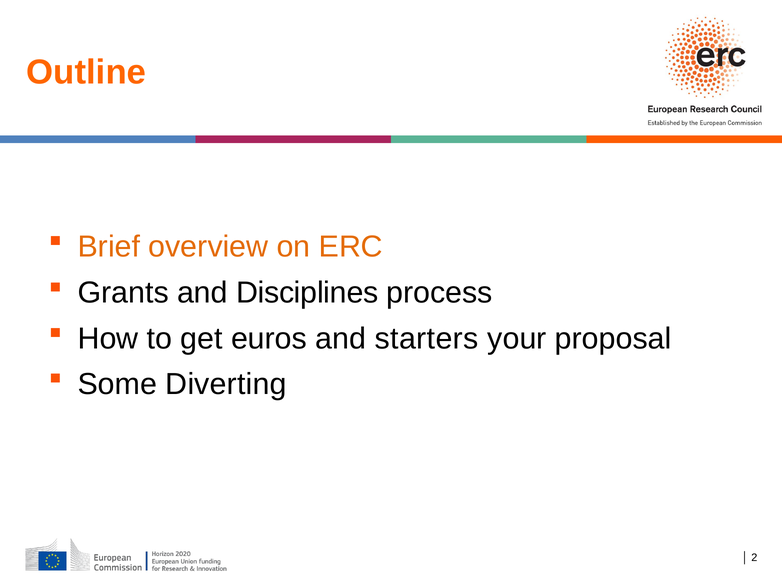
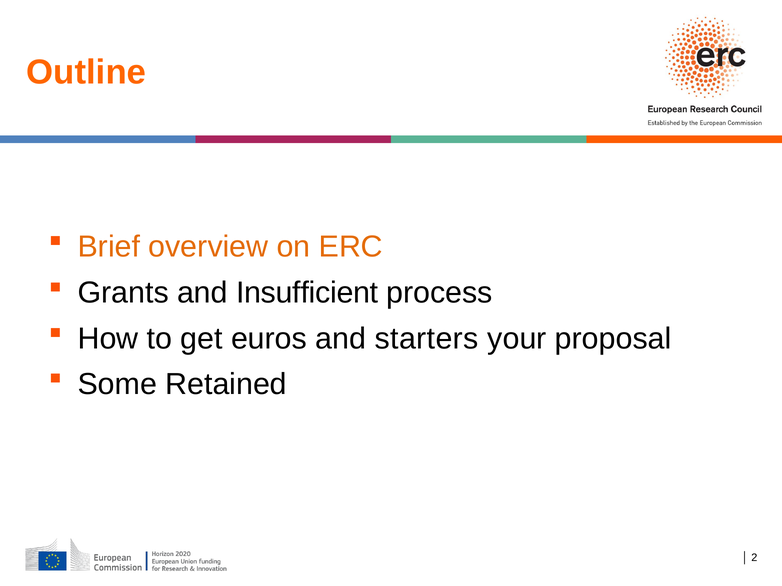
Disciplines: Disciplines -> Insufficient (307, 293)
Diverting: Diverting -> Retained (226, 384)
